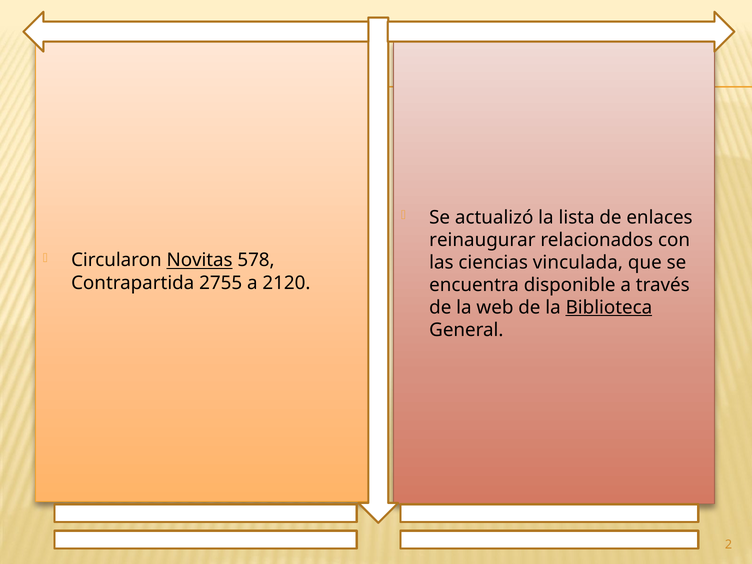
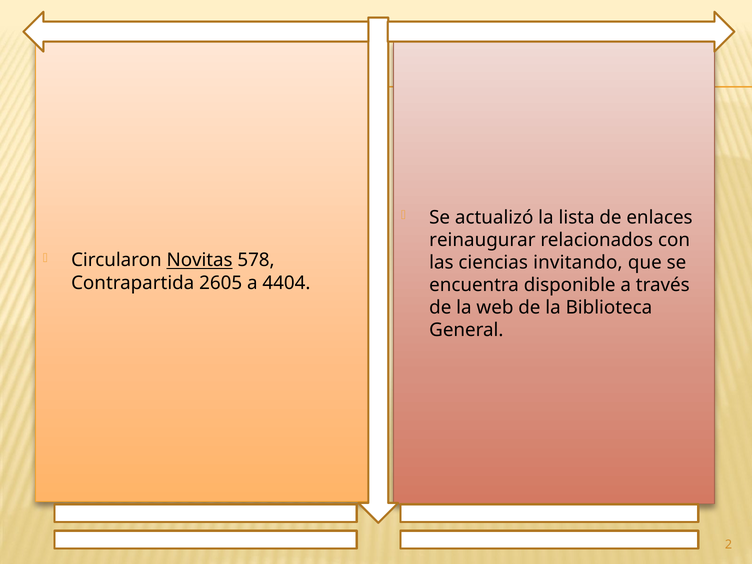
vinculada: vinculada -> invitando (578, 262)
2755: 2755 -> 2605 (221, 283)
2120: 2120 -> 4404 (286, 283)
Biblioteca underline: present -> none (609, 308)
